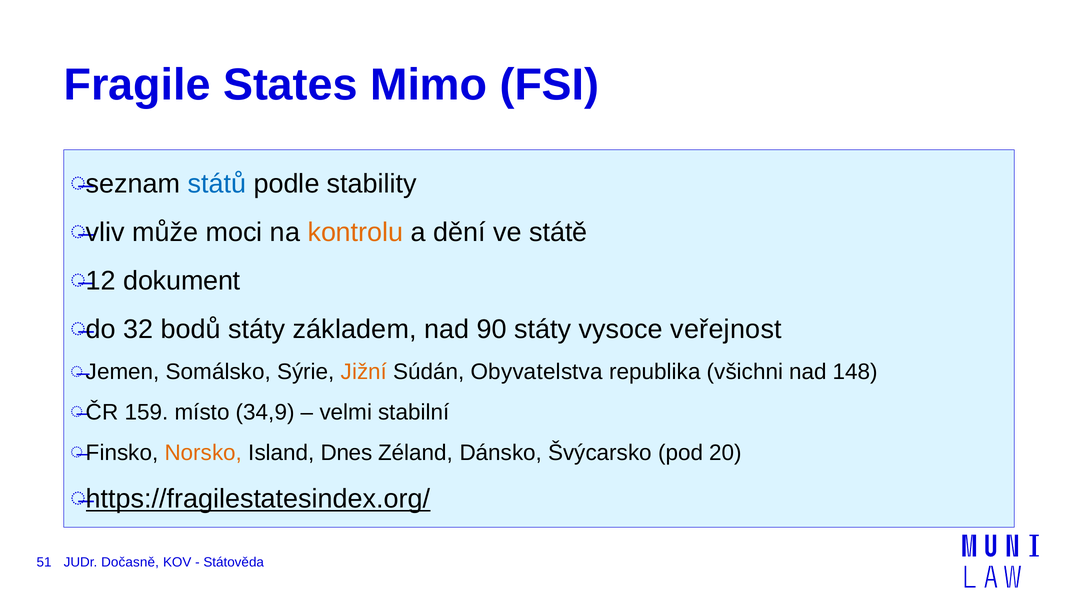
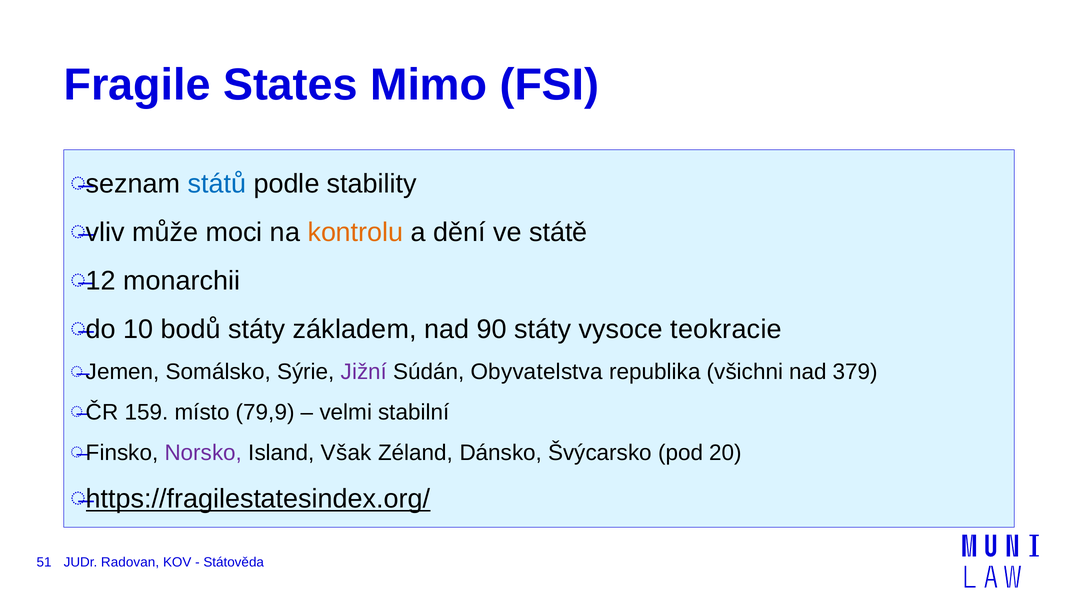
dokument: dokument -> monarchii (182, 281)
32: 32 -> 10 (138, 329)
veřejnost: veřejnost -> teokracie (726, 329)
Jižní colour: orange -> purple (364, 372)
148: 148 -> 379 (855, 372)
34,9: 34,9 -> 79,9 (265, 413)
Norsko colour: orange -> purple (203, 453)
Dnes: Dnes -> Však (346, 453)
Dočasně: Dočasně -> Radovan (130, 563)
